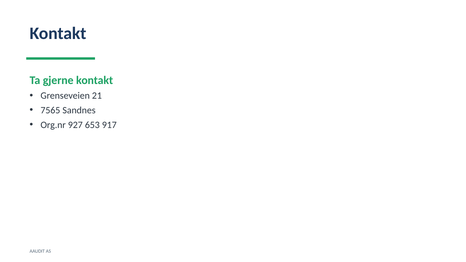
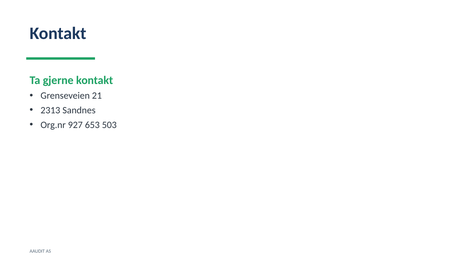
7565: 7565 -> 2313 (50, 110)
917: 917 -> 503 (109, 125)
